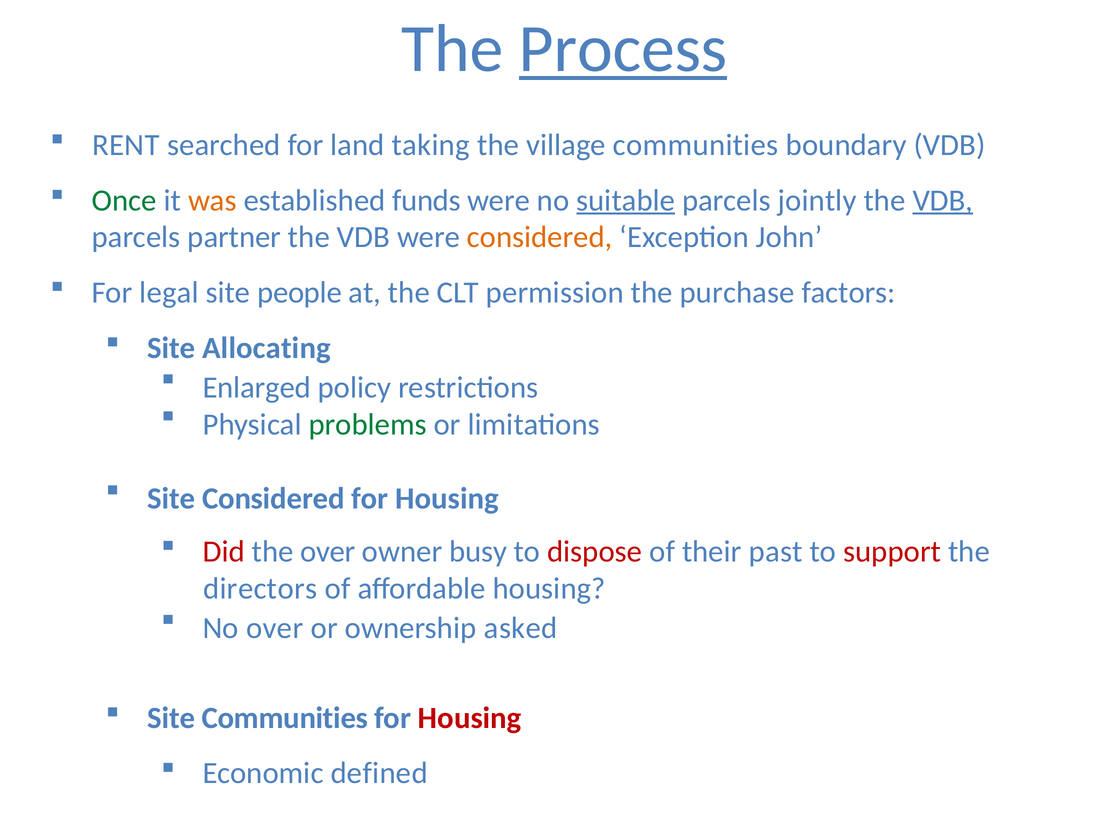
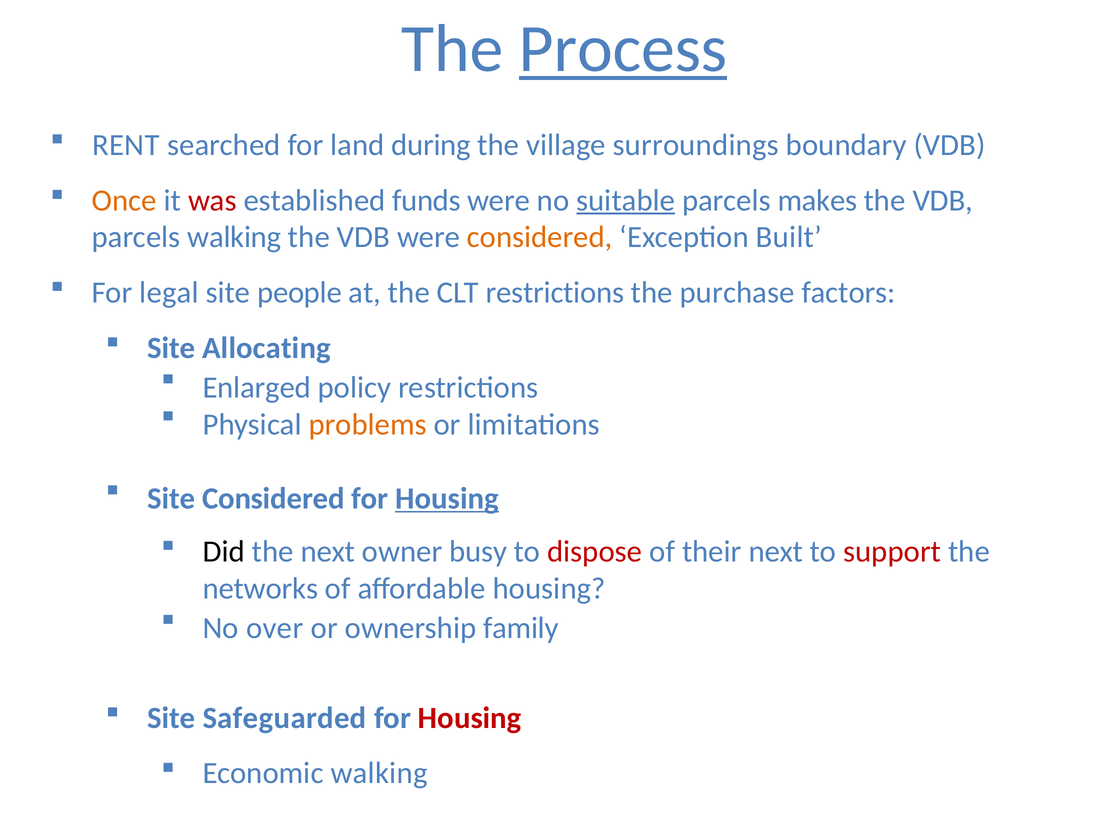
taking: taking -> during (431, 145)
village communities: communities -> surroundings (696, 145)
Once colour: green -> orange (124, 201)
was colour: orange -> red (212, 201)
jointly: jointly -> makes (817, 201)
VDB underline: present -> none (943, 201)
parcels partner: partner -> walking (234, 238)
John: John -> Built (789, 238)
CLT permission: permission -> restrictions (555, 293)
problems colour: green -> orange (368, 425)
Housing underline: none -> present (447, 499)
Did colour: red -> black (224, 552)
the over: over -> next (328, 552)
their past: past -> next (776, 552)
directors: directors -> networks (260, 589)
asked: asked -> family (521, 629)
Site Communities: Communities -> Safeguarded (284, 719)
Economic defined: defined -> walking (379, 774)
